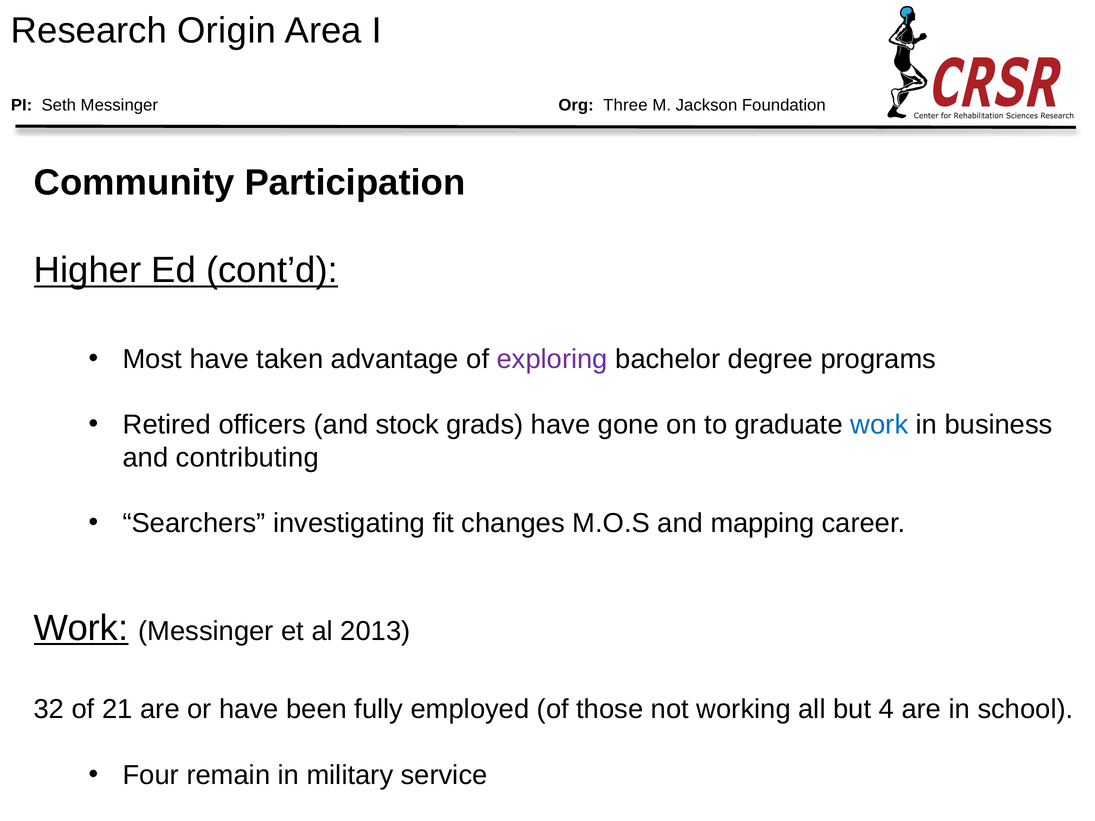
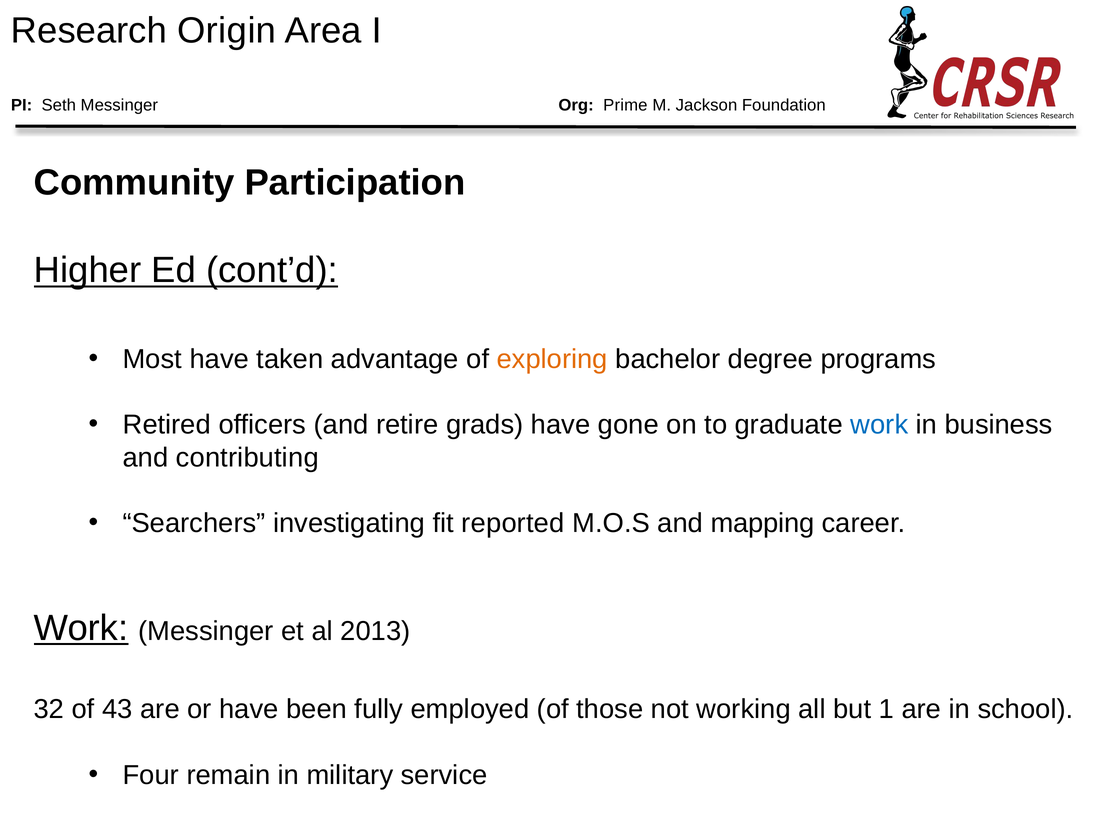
Three: Three -> Prime (625, 105)
exploring colour: purple -> orange (552, 359)
stock: stock -> retire (407, 425)
changes: changes -> reported (513, 524)
21: 21 -> 43 (117, 710)
4: 4 -> 1 (886, 710)
